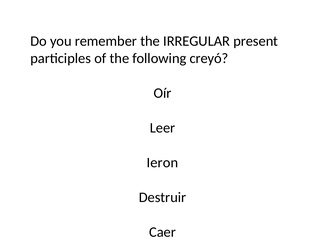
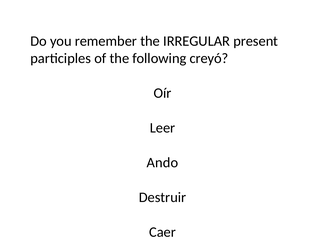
Ieron: Ieron -> Ando (162, 162)
